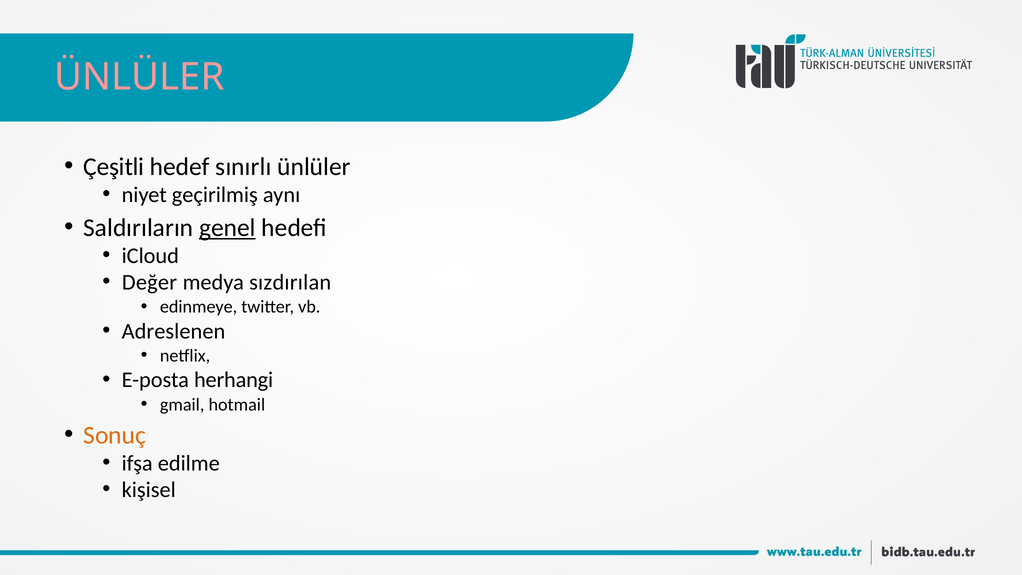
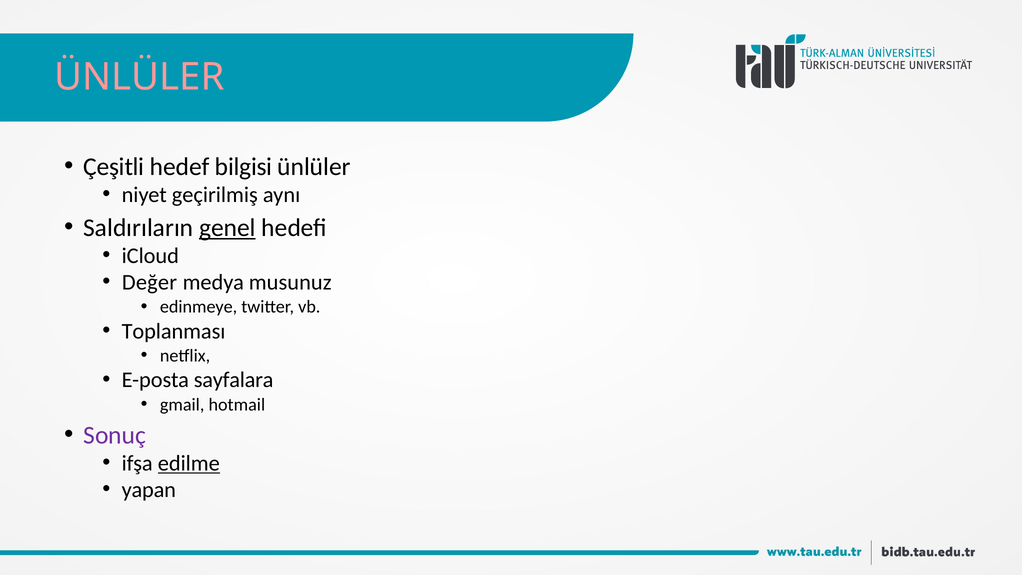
sınırlı: sınırlı -> bilgisi (244, 167)
sızdırılan: sızdırılan -> musunuz (290, 282)
Adreslenen: Adreslenen -> Toplanması (174, 331)
herhangi: herhangi -> sayfalara (234, 380)
Sonuç colour: orange -> purple (115, 435)
edilme underline: none -> present (189, 463)
kişisel: kişisel -> yapan (149, 490)
